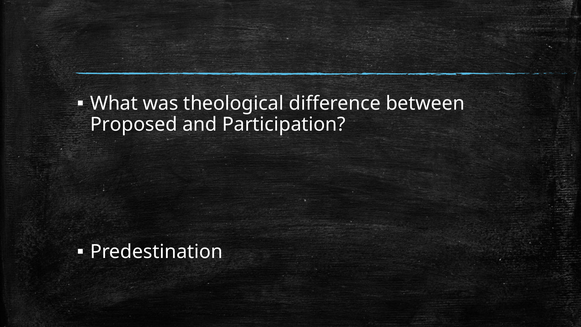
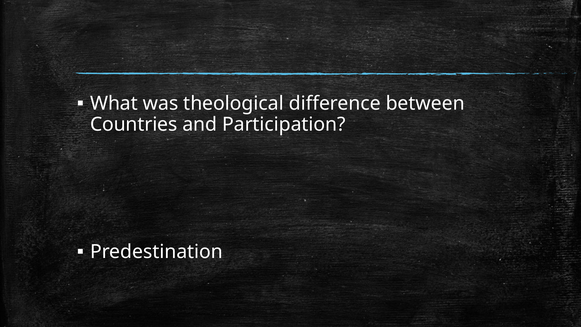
Proposed: Proposed -> Countries (134, 124)
